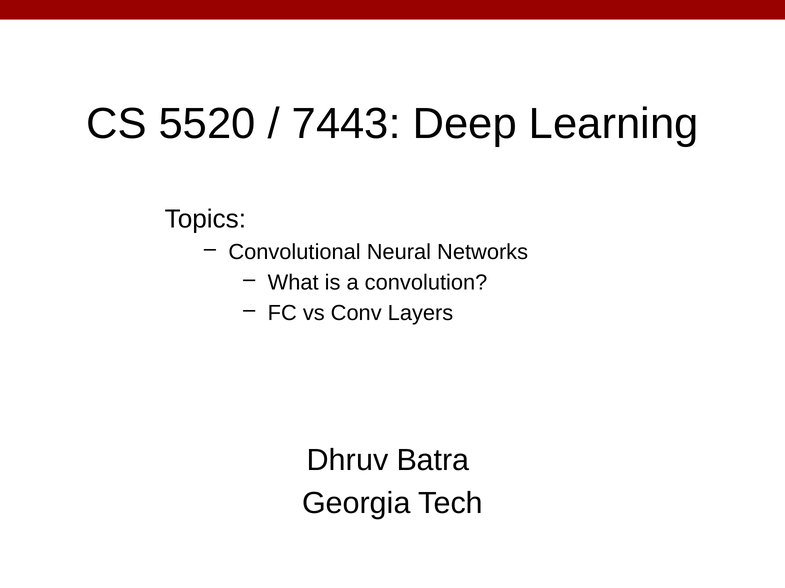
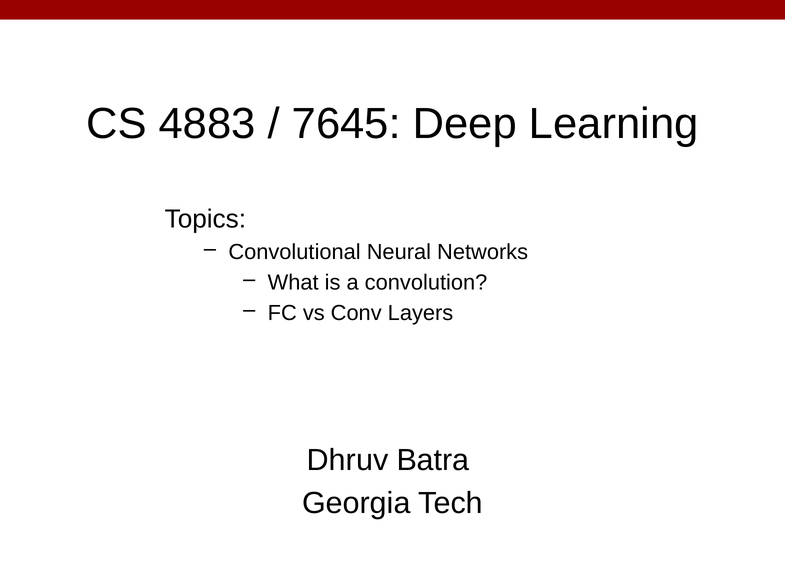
5520: 5520 -> 4883 (207, 124)
7443: 7443 -> 7645 (346, 124)
